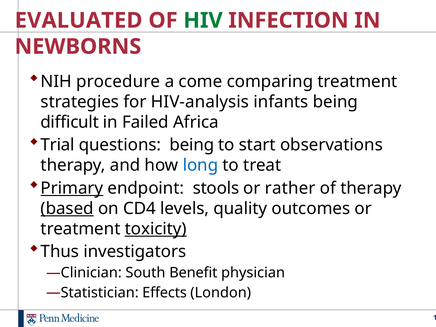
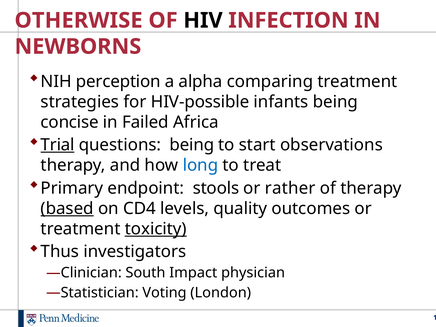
EVALUATED: EVALUATED -> OTHERWISE (79, 20)
HIV colour: green -> black (203, 20)
procedure: procedure -> perception (118, 81)
come: come -> alpha (201, 81)
HIV-analysis: HIV-analysis -> HIV-possible (200, 102)
difficult: difficult -> concise (70, 122)
Trial underline: none -> present (58, 145)
Primary underline: present -> none (72, 188)
Benefit: Benefit -> Impact (193, 273)
Effects: Effects -> Voting (165, 293)
